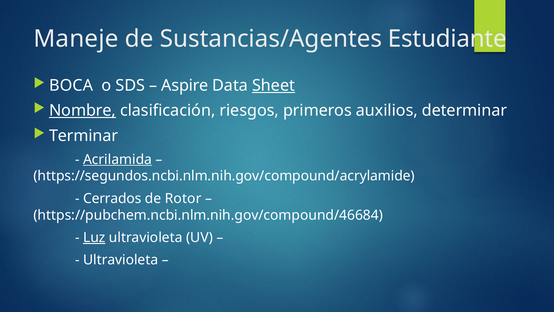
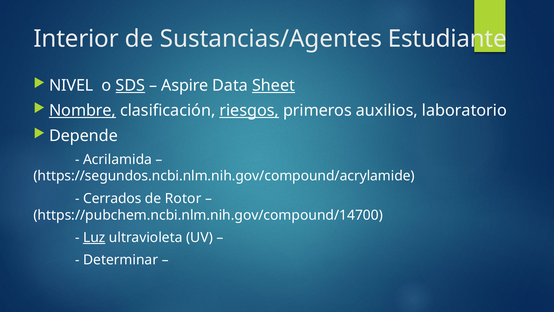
Maneje: Maneje -> Interior (76, 39)
BOCA: BOCA -> NIVEL (71, 85)
SDS underline: none -> present (130, 85)
riesgos underline: none -> present (249, 111)
determinar: determinar -> laboratorio (464, 111)
Terminar: Terminar -> Depende (84, 136)
Acrilamida underline: present -> none (118, 159)
https://pubchem.ncbi.nlm.nih.gov/compound/46684: https://pubchem.ncbi.nlm.nih.gov/compound/46684 -> https://pubchem.ncbi.nlm.nih.gov/compound/14700 (208, 215)
Ultravioleta: Ultravioleta -> Determinar (121, 260)
